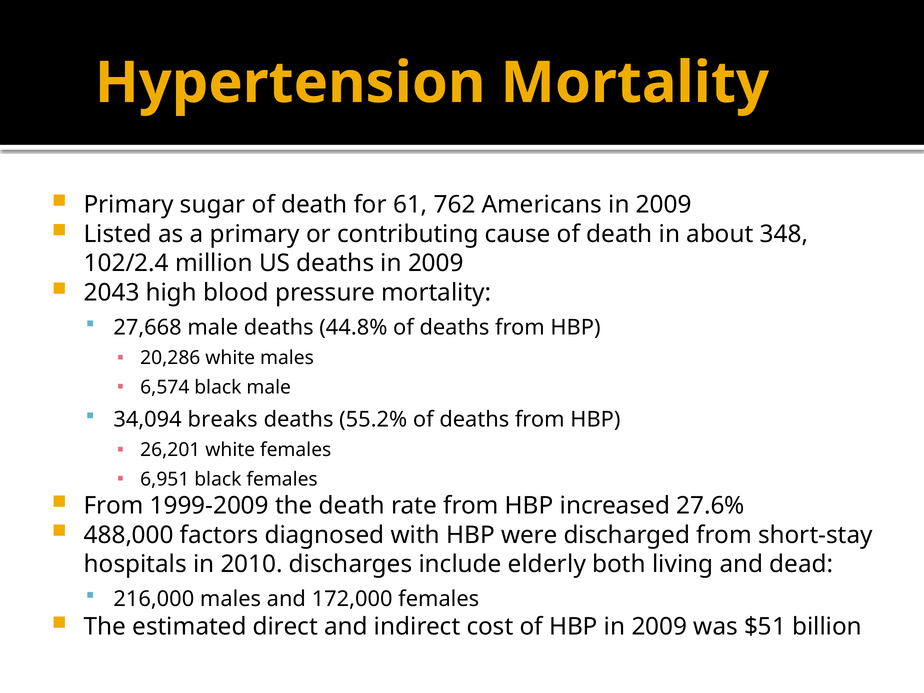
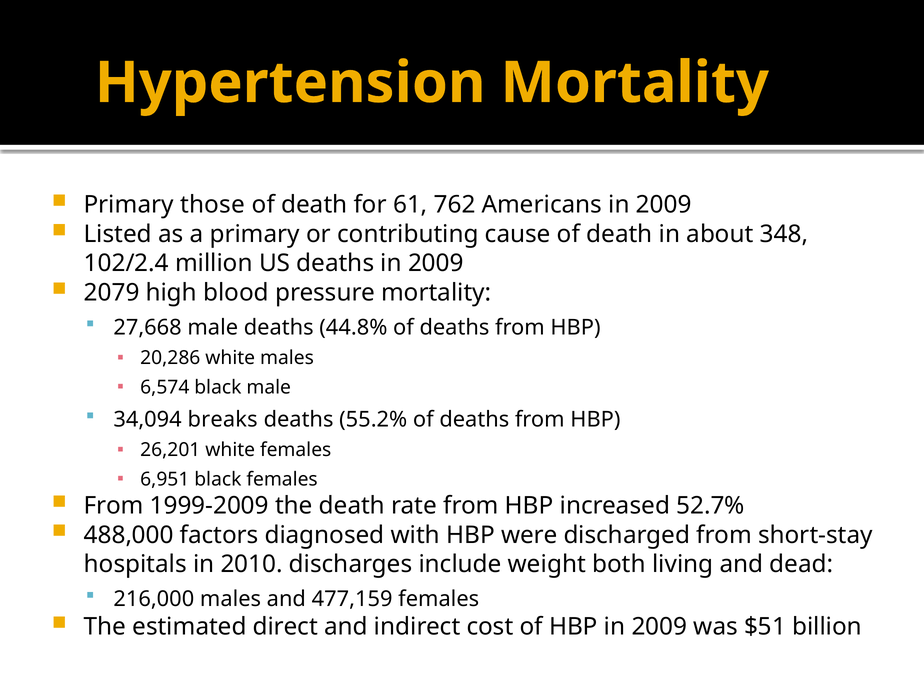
sugar: sugar -> those (213, 205)
2043: 2043 -> 2079 (112, 293)
27.6%: 27.6% -> 52.7% (711, 506)
elderly: elderly -> weight (547, 564)
172,000: 172,000 -> 477,159 (352, 599)
